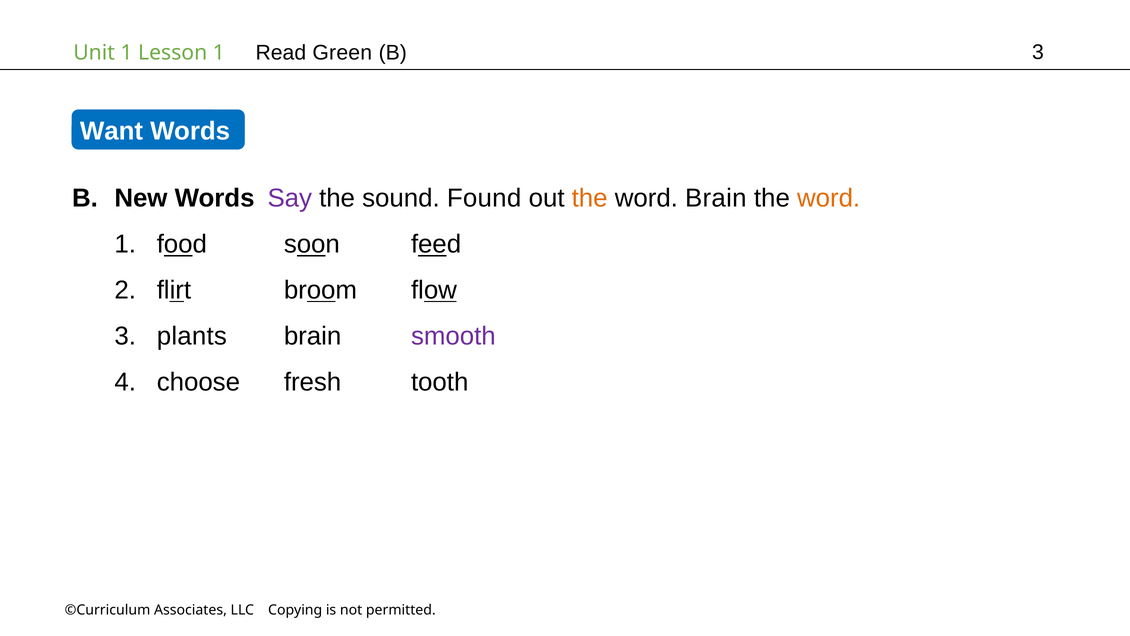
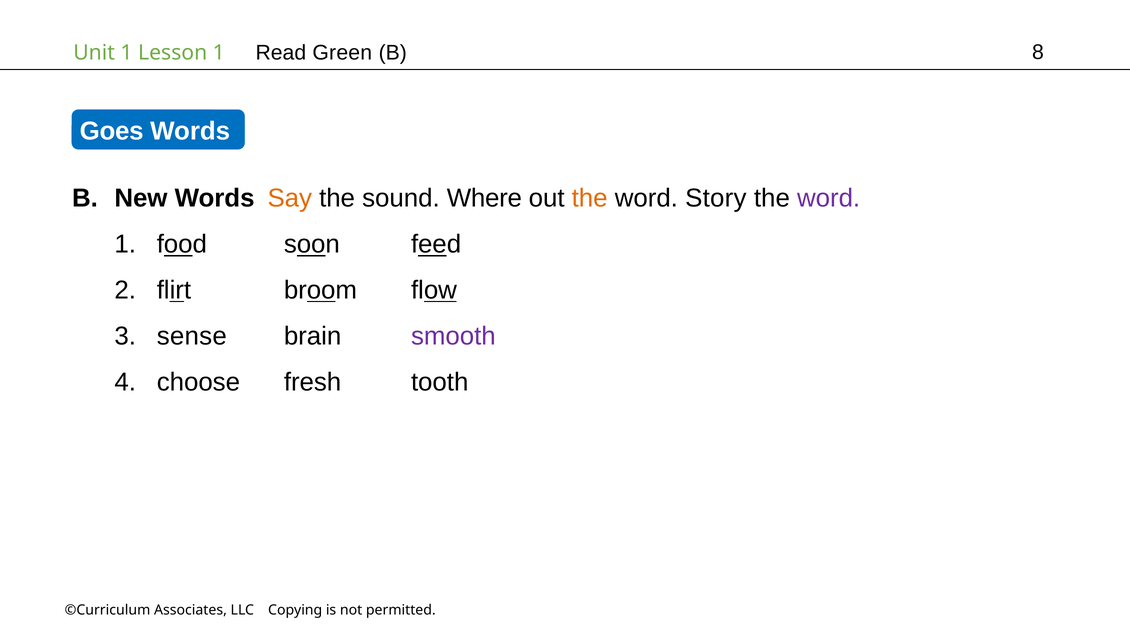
3: 3 -> 8 (1038, 52)
Want: Want -> Goes (112, 131)
Say colour: purple -> orange (290, 198)
Found: Found -> Where (484, 198)
word Brain: Brain -> Story (716, 198)
word colour: orange -> purple (829, 198)
plants: plants -> sense (192, 336)
